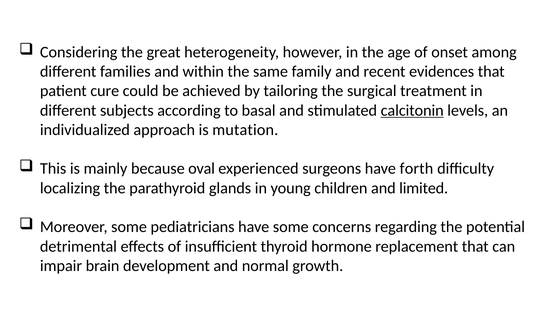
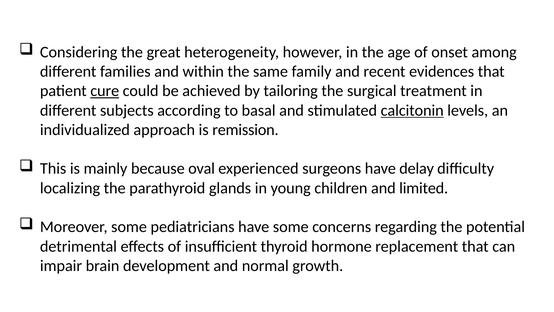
cure underline: none -> present (105, 91)
mutation: mutation -> remission (245, 130)
forth: forth -> delay (417, 168)
